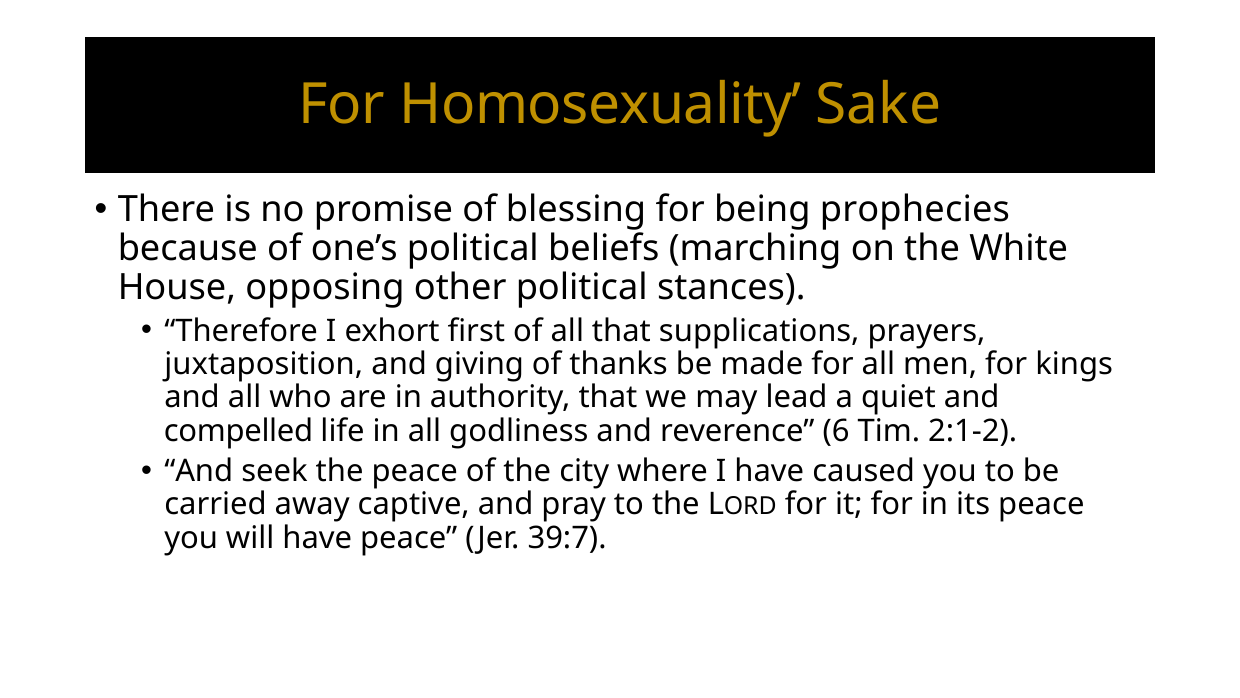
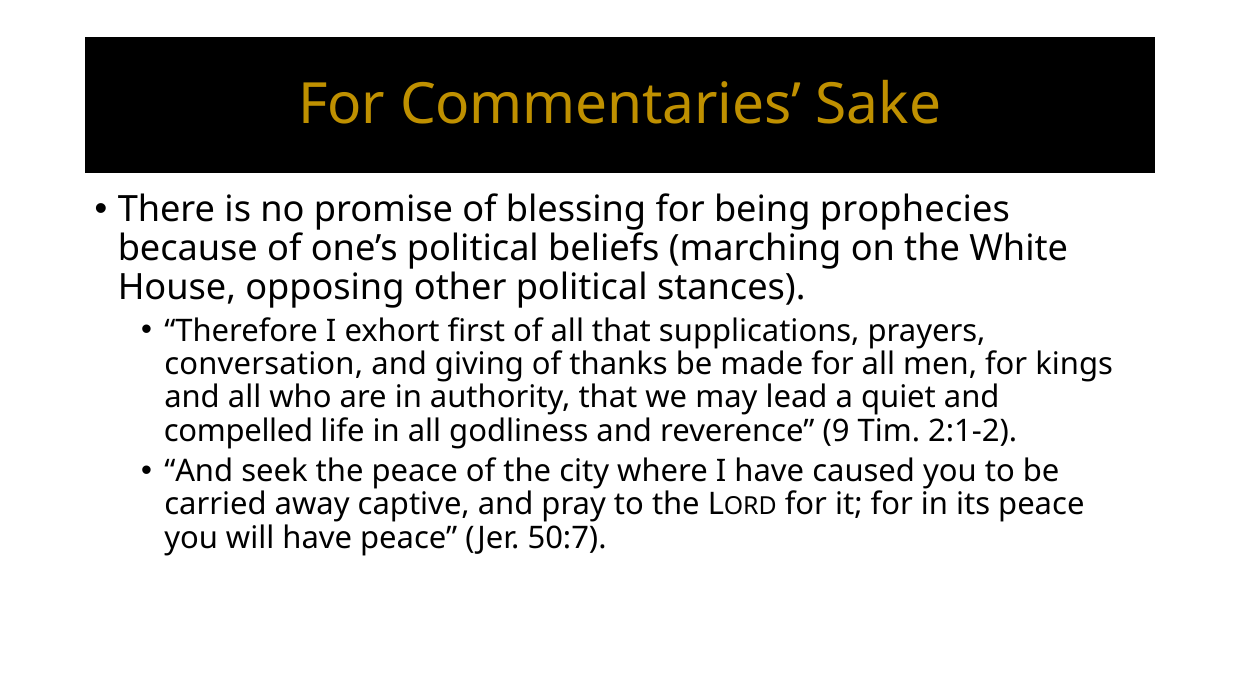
Homosexuality: Homosexuality -> Commentaries (601, 104)
juxtaposition: juxtaposition -> conversation (264, 364)
6: 6 -> 9 (836, 431)
39:7: 39:7 -> 50:7 (567, 538)
